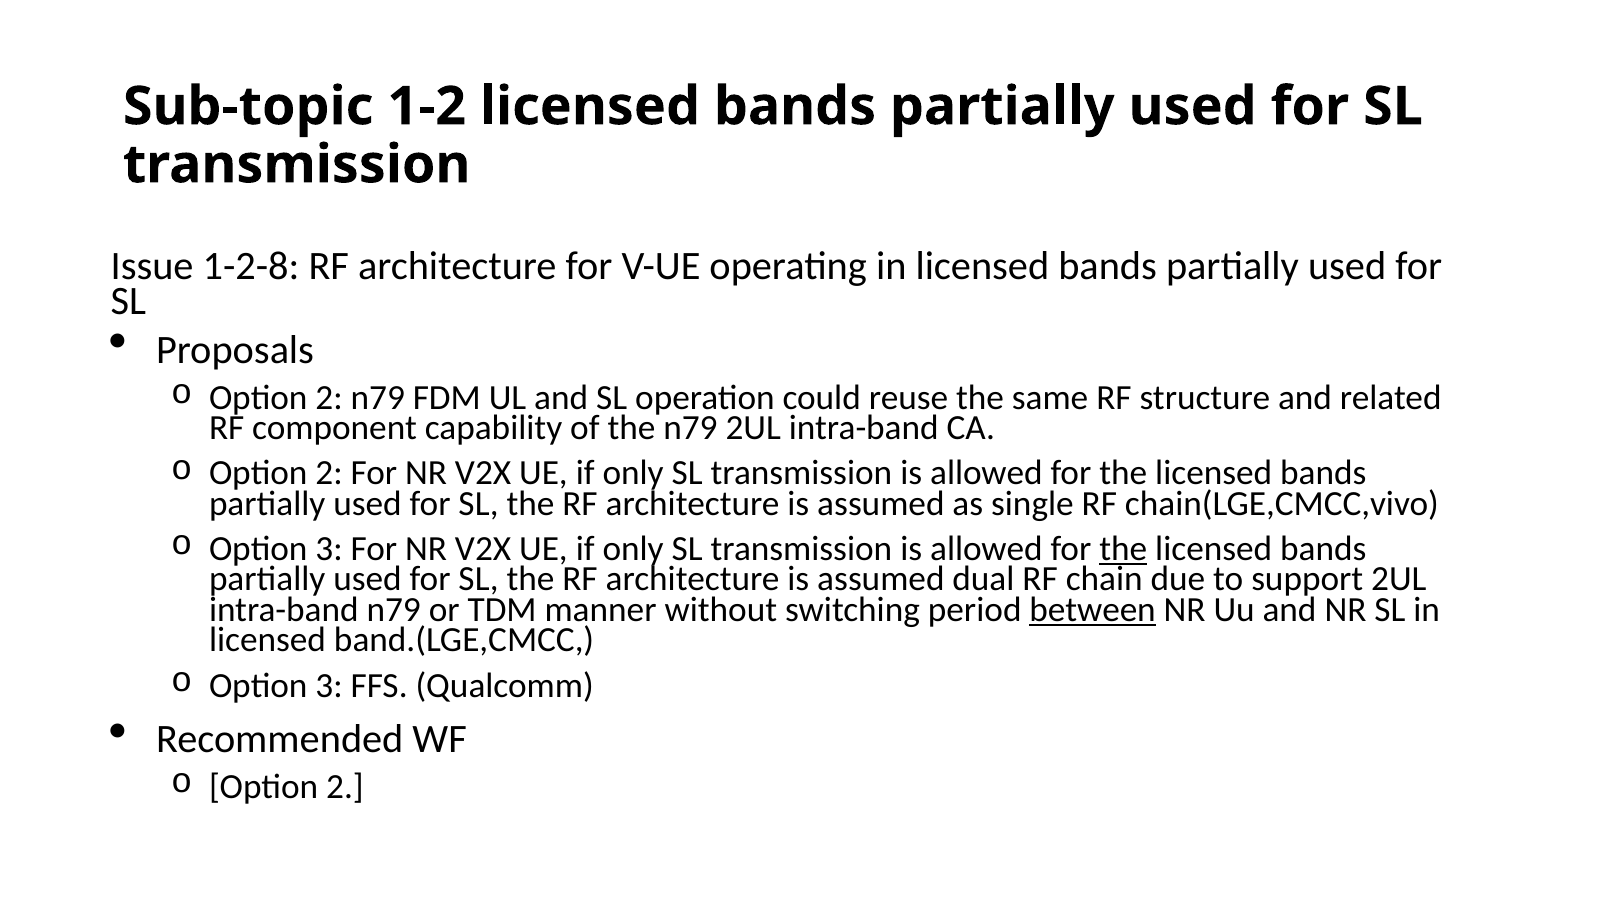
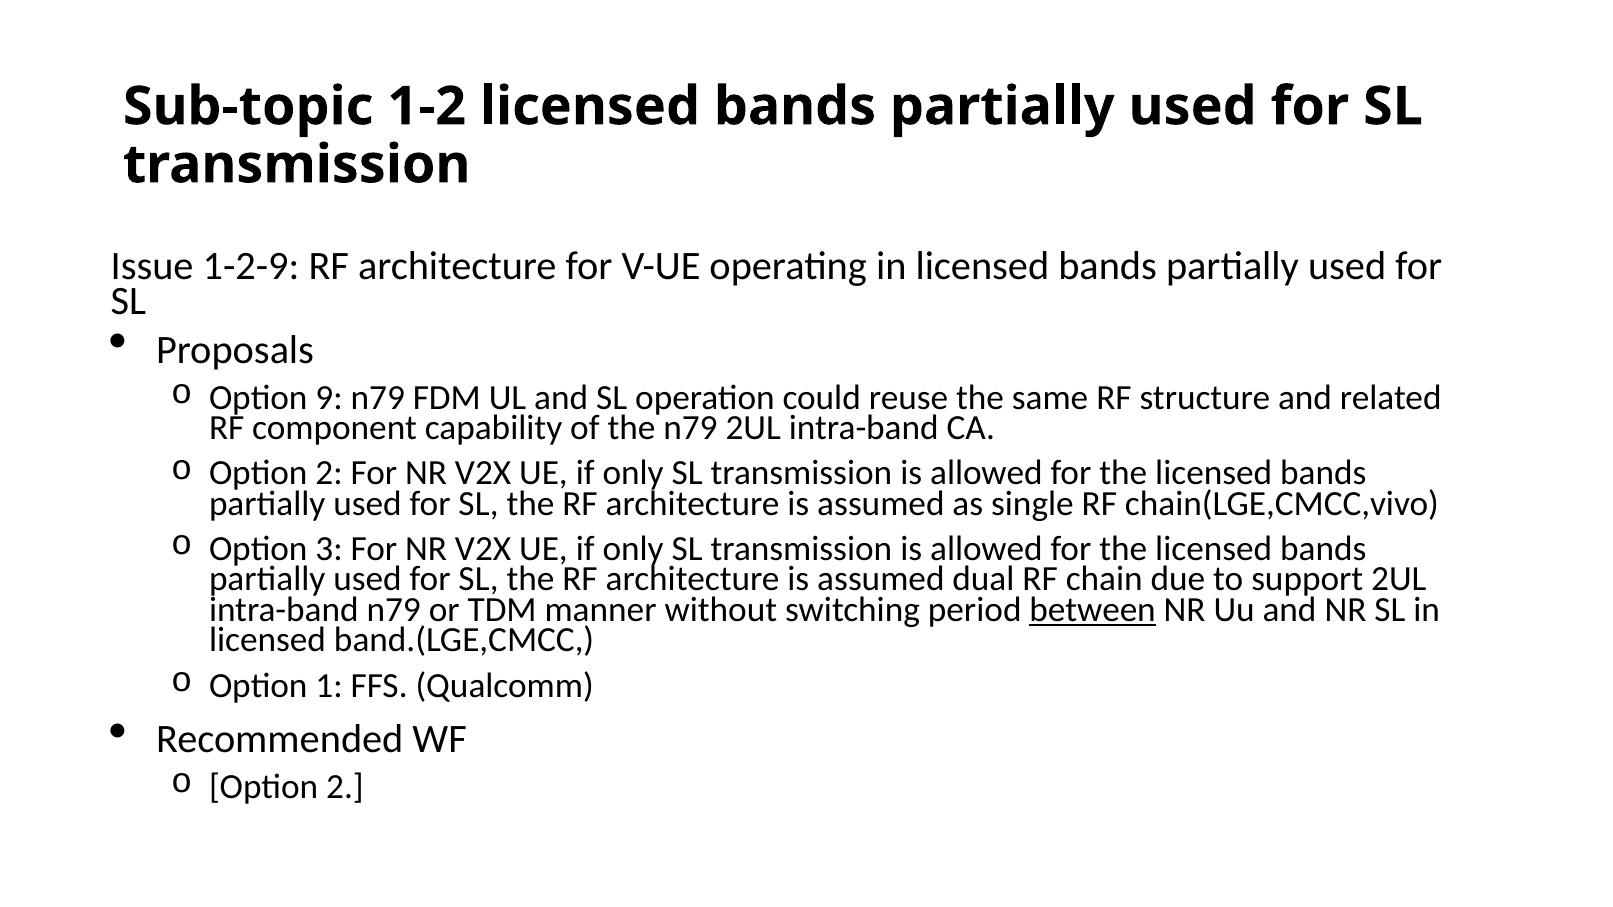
1-2-8: 1-2-8 -> 1-2-9 (251, 267)
2: 2 -> 9 (329, 398)
the underline: present -> none (1123, 549)
3: 3 -> 1 (329, 686)
